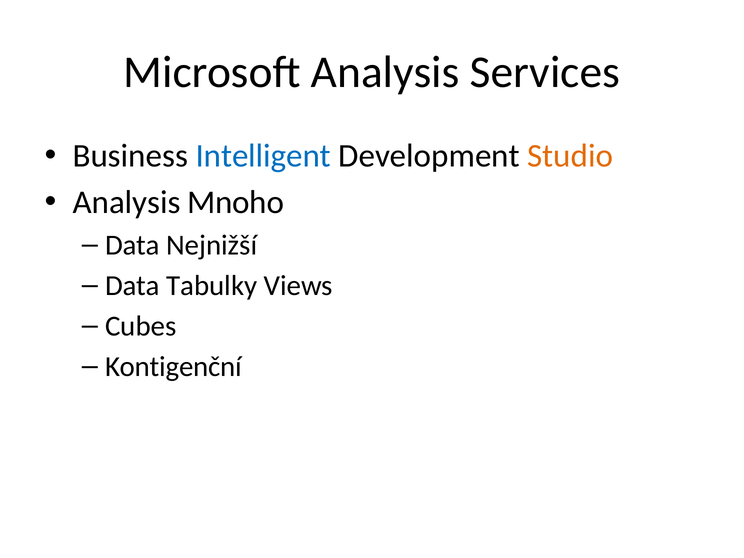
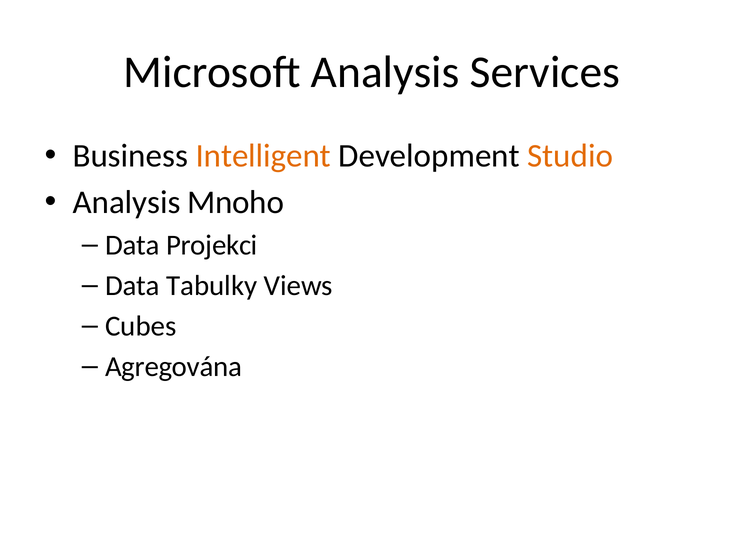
Intelligent colour: blue -> orange (263, 156)
Nejnižší: Nejnižší -> Projekci (212, 245)
Kontigenční: Kontigenční -> Agregována (174, 367)
